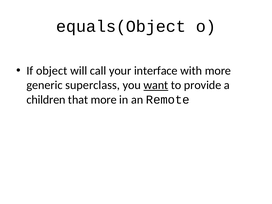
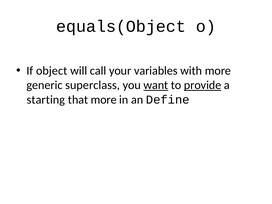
interface: interface -> variables (156, 71)
provide underline: none -> present (203, 85)
children: children -> starting (46, 100)
Remote: Remote -> Define (168, 100)
